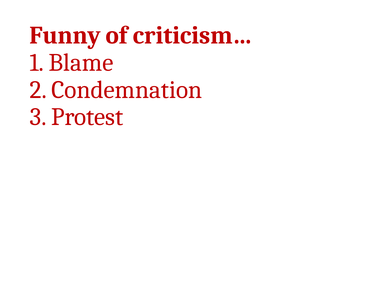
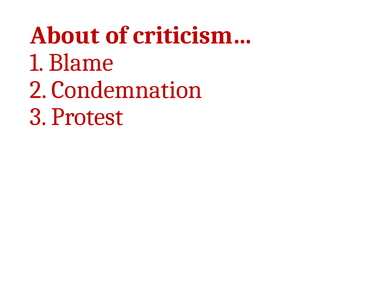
Funny: Funny -> About (65, 35)
